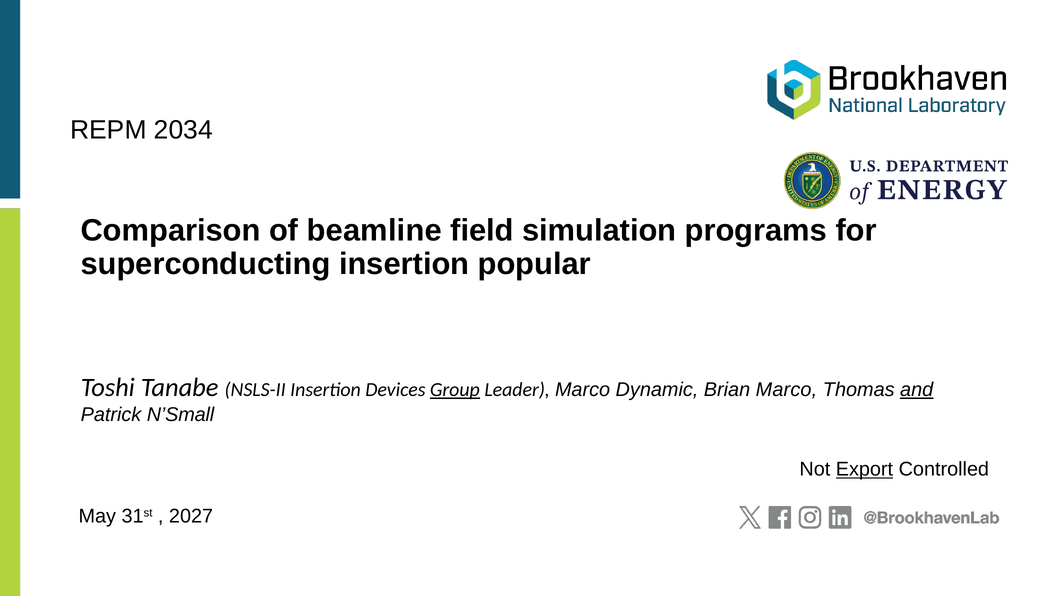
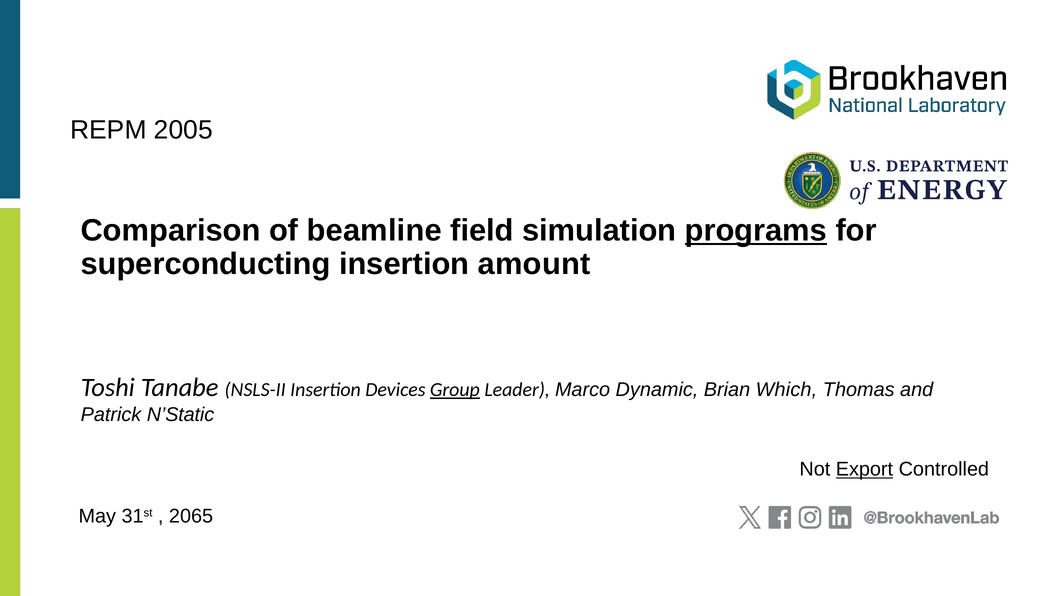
2034: 2034 -> 2005 (183, 130)
programs underline: none -> present (756, 231)
popular: popular -> amount (534, 264)
Brian Marco: Marco -> Which (786, 389)
and underline: present -> none (917, 389)
N’Small: N’Small -> N’Static (180, 415)
2027: 2027 -> 2065 (191, 516)
